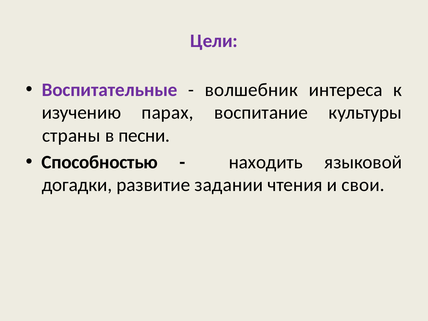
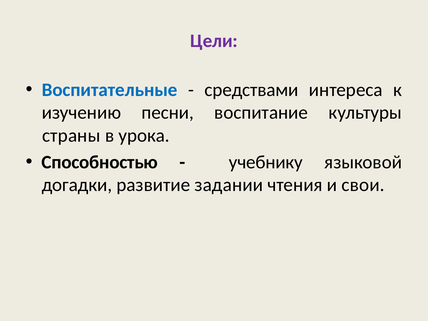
Воспитательные colour: purple -> blue (110, 90)
волшебник: волшебник -> средствами (251, 90)
парах: парах -> песни (168, 113)
песни: песни -> урока (144, 135)
находить: находить -> учебнику (266, 162)
